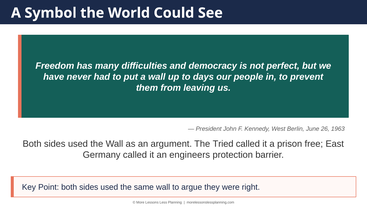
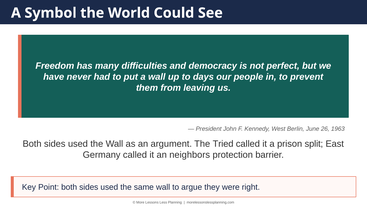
free: free -> split (314, 143)
engineers: engineers -> neighbors (190, 154)
